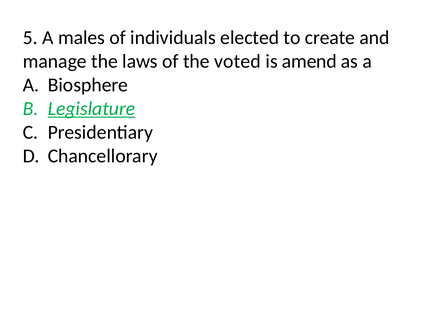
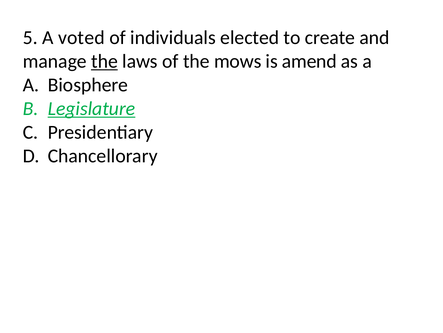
males: males -> voted (81, 38)
the underline: none -> present (104, 61)
voted: voted -> mows (238, 61)
